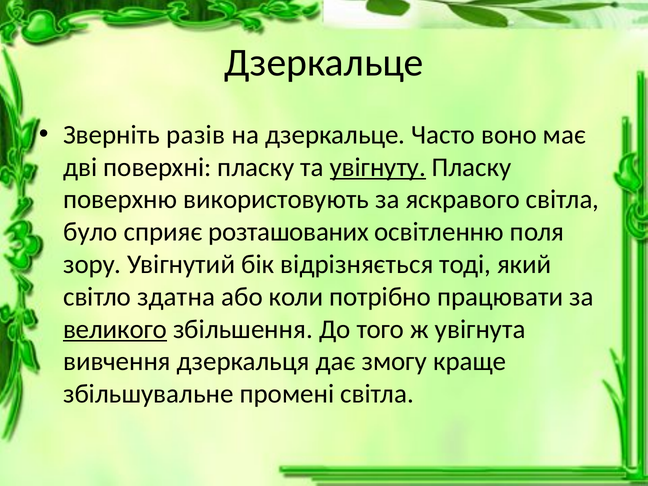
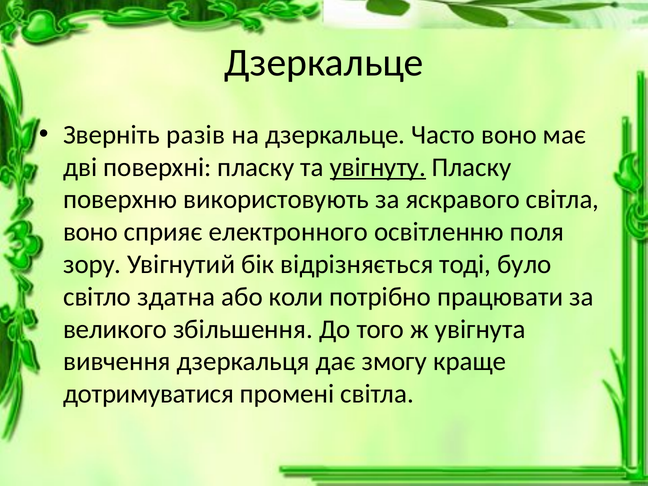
було: було -> воно (91, 232)
розташованих: розташованих -> електронного (288, 232)
який: який -> було (524, 264)
великого underline: present -> none (115, 329)
збільшувальне: збільшувальне -> дотримуватися (149, 394)
